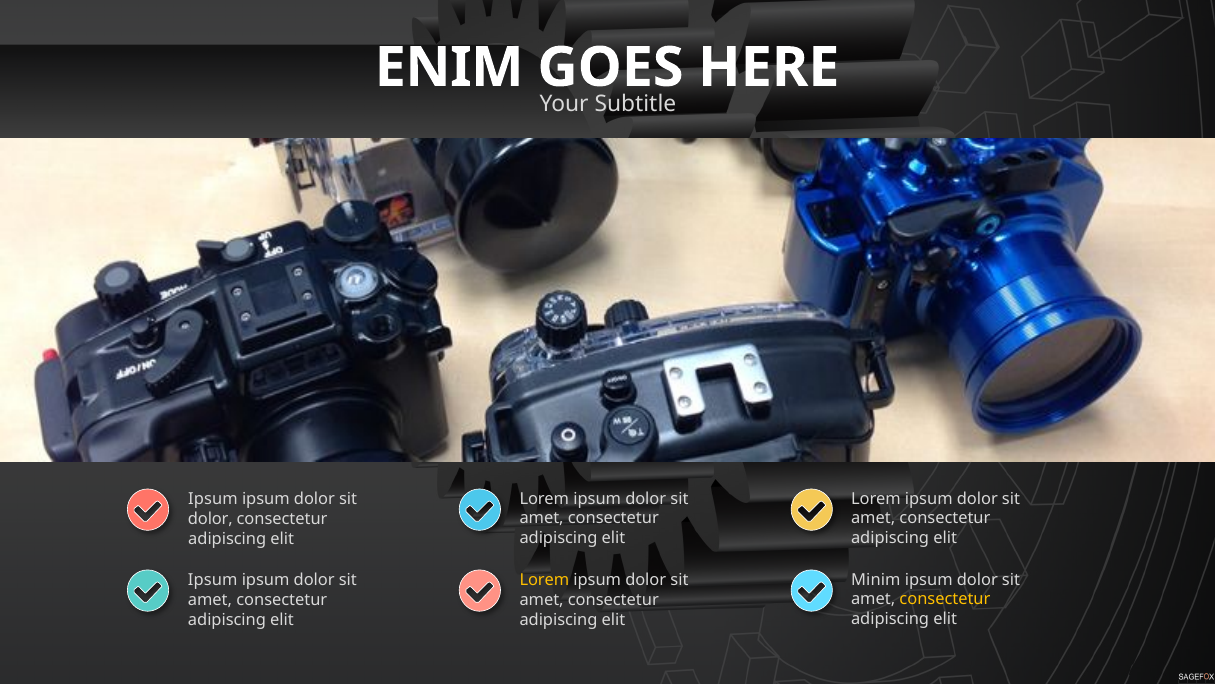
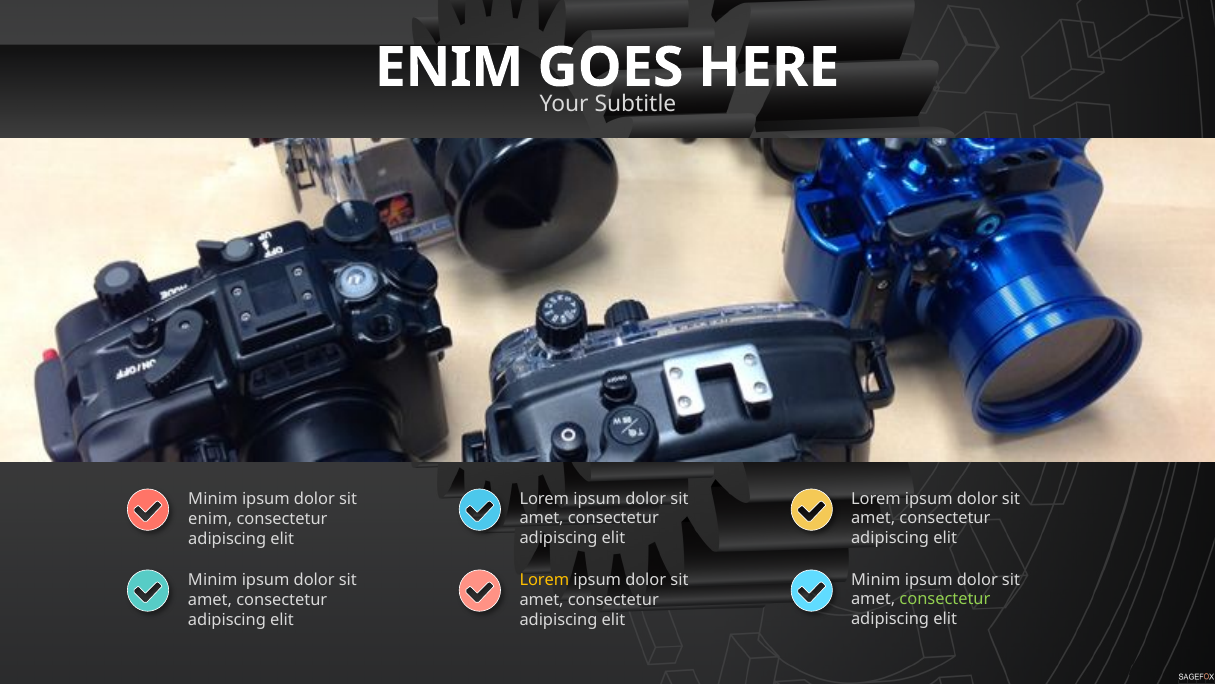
Ipsum: Ipsum -> Minim (213, 499)
dolor: dolor -> enim (210, 519)
Ipsum: Ipsum -> Minim (213, 580)
consectetur colour: yellow -> light green (945, 599)
